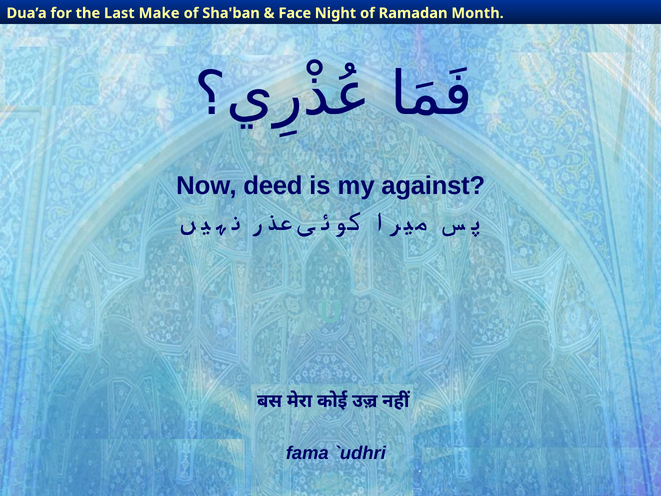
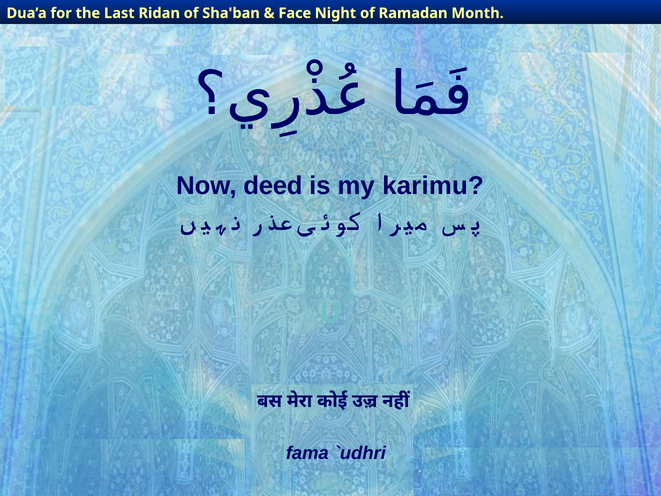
Make: Make -> Ridan (159, 13)
against: against -> karimu (433, 186)
